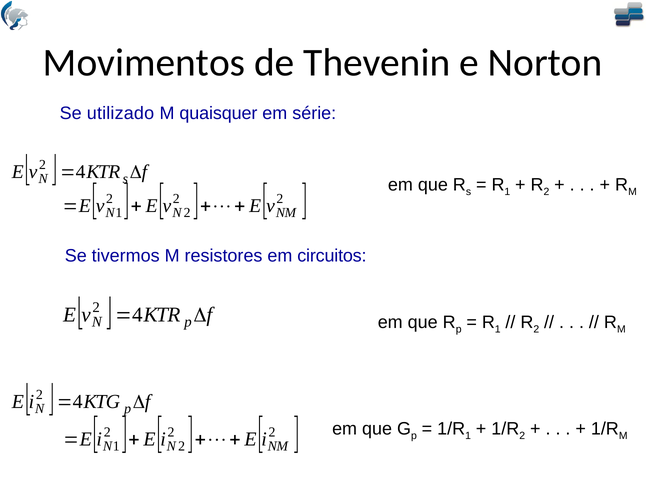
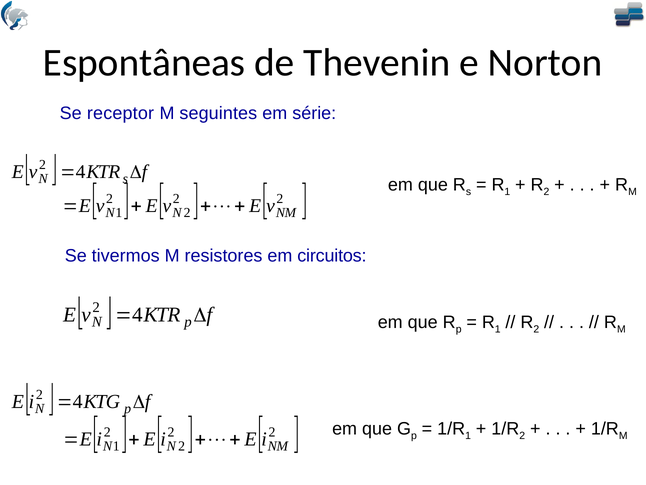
Movimentos: Movimentos -> Espontâneas (144, 63)
utilizado: utilizado -> receptor (120, 113)
quaisquer: quaisquer -> seguintes (218, 113)
